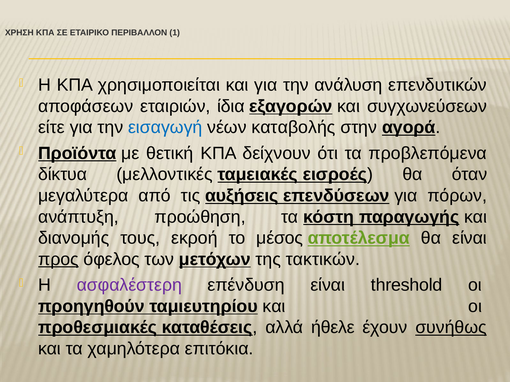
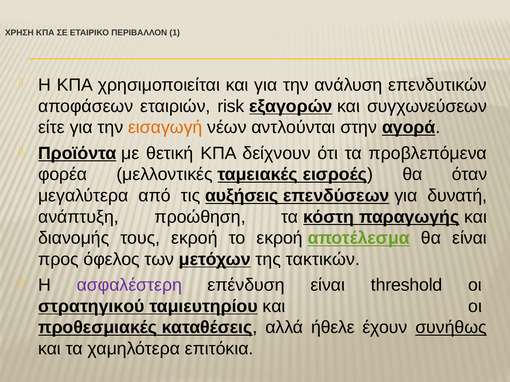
ίδια: ίδια -> risk (231, 106)
εισαγωγή colour: blue -> orange (165, 128)
καταβολής: καταβολής -> αντλούνται (294, 128)
δίκτυα: δίκτυα -> φορέα (63, 175)
πόρων: πόρων -> δυνατή (457, 196)
το μέσος: μέσος -> εκροή (280, 238)
προς underline: present -> none (58, 260)
προηγηθούν: προηγηθούν -> στρατηγικού (91, 307)
